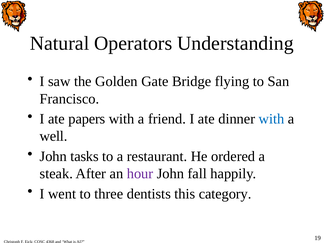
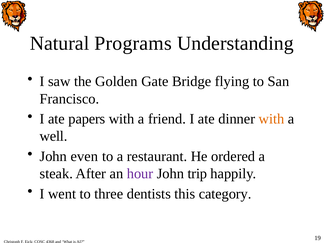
Operators: Operators -> Programs (133, 43)
with colour: blue -> orange (272, 119)
tasks: tasks -> even (84, 156)
fall: fall -> trip (197, 174)
